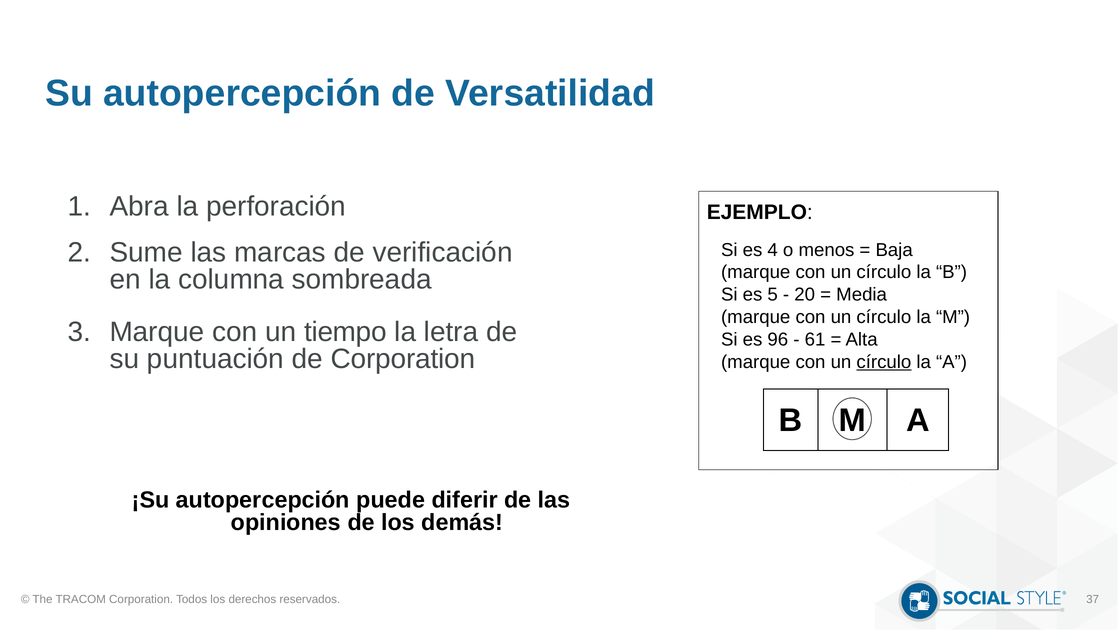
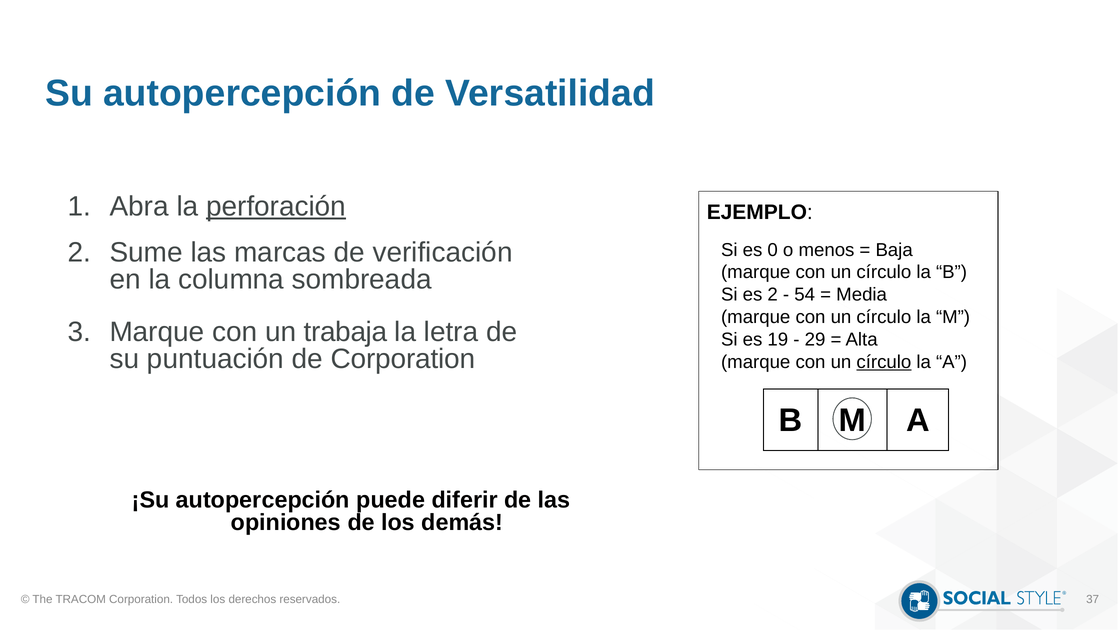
perforación underline: none -> present (276, 206)
4: 4 -> 0 (773, 250)
es 5: 5 -> 2 (773, 295)
20: 20 -> 54 (805, 295)
tiempo: tiempo -> trabaja (345, 332)
96: 96 -> 19 (778, 339)
61: 61 -> 29 (815, 339)
